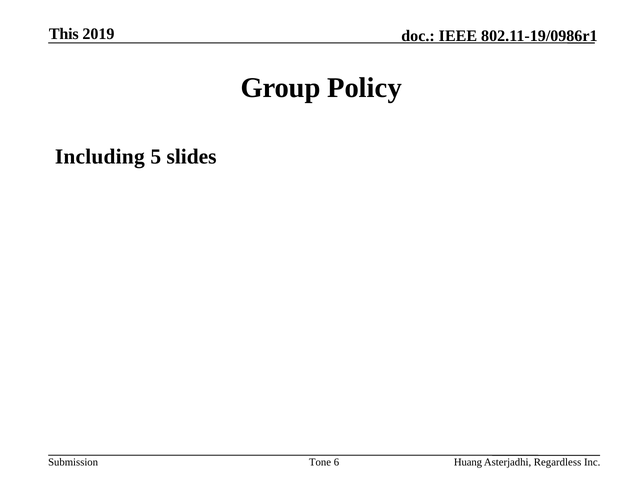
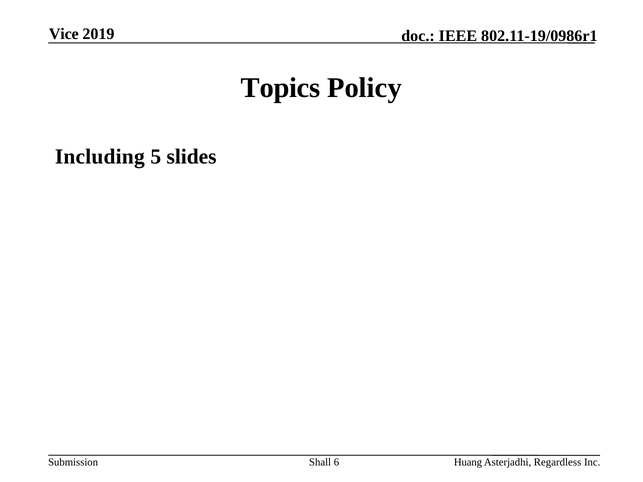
This: This -> Vice (64, 34)
Group: Group -> Topics (281, 88)
Tone: Tone -> Shall (320, 463)
